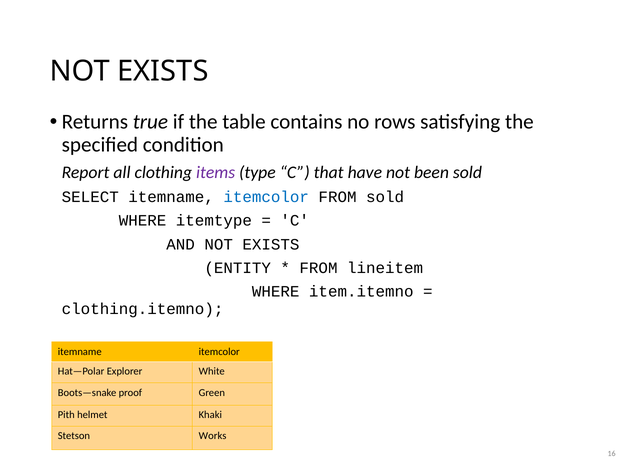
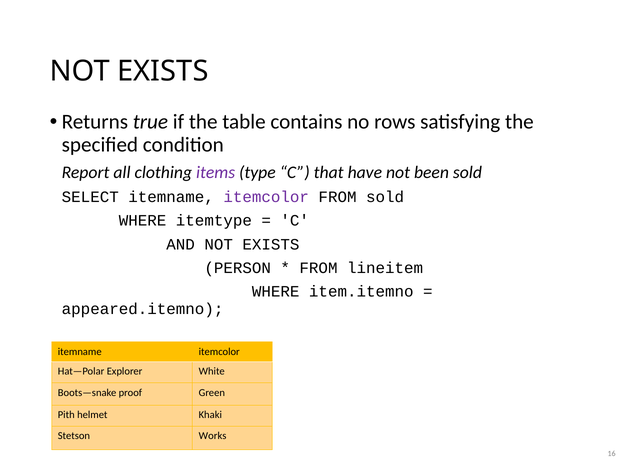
itemcolor colour: blue -> purple (266, 197)
ENTITY: ENTITY -> PERSON (238, 268)
clothing.itemno: clothing.itemno -> appeared.itemno (143, 309)
